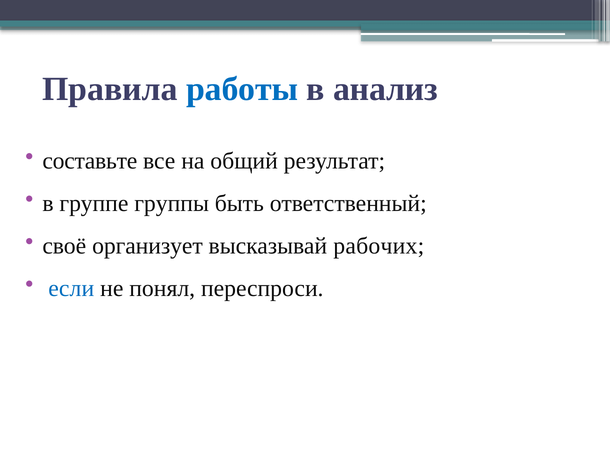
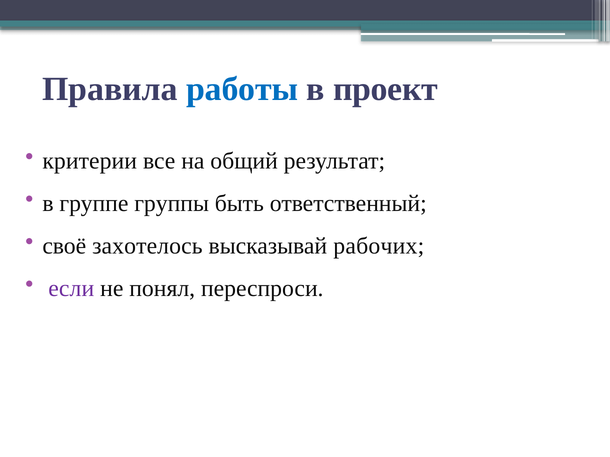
анализ: анализ -> проект (386, 89)
составьте: составьте -> критерии (90, 161)
организует: организует -> захотелось (147, 246)
если colour: blue -> purple (71, 289)
